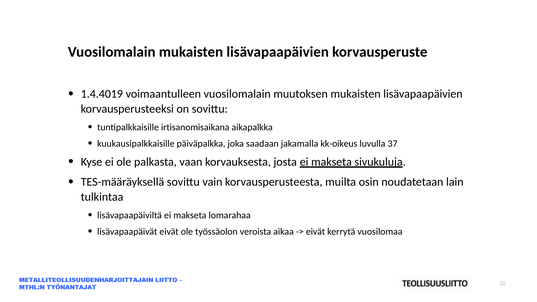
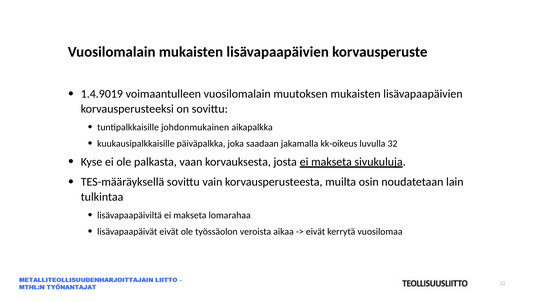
1.4.4019: 1.4.4019 -> 1.4.9019 (102, 94)
irtisanomisaikana: irtisanomisaikana -> johdonmukainen (195, 127)
luvulla 37: 37 -> 32 (393, 144)
